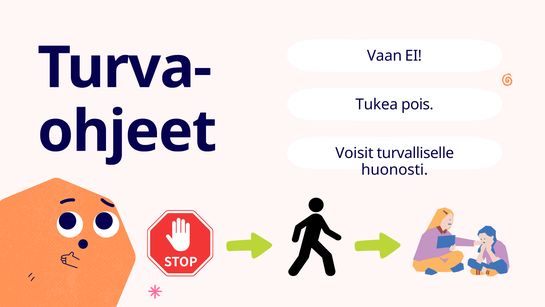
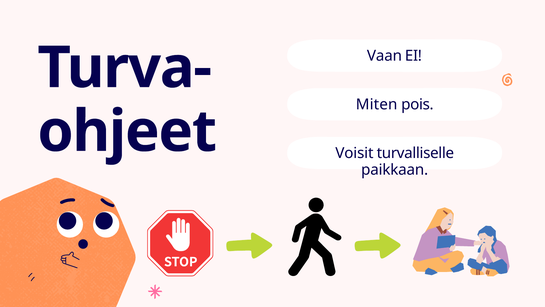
Tukea: Tukea -> Miten (377, 104)
huonosti: huonosti -> paikkaan (395, 170)
